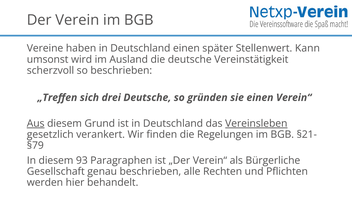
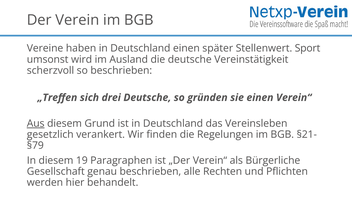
Kann: Kann -> Sport (308, 48)
Vereinsleben underline: present -> none (256, 123)
93: 93 -> 19 (82, 160)
